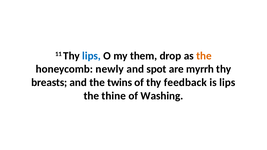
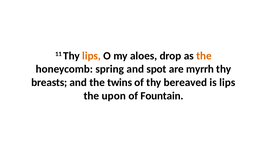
lips colour: blue -> orange (92, 56)
them: them -> aloes (144, 56)
newly: newly -> spring (110, 69)
feedback: feedback -> bereaved (185, 83)
thine: thine -> upon (114, 96)
Washing: Washing -> Fountain (162, 96)
